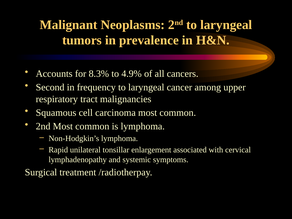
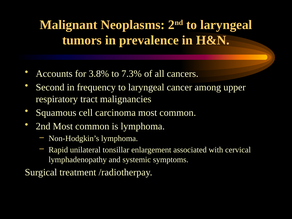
8.3%: 8.3% -> 3.8% (99, 74)
4.9%: 4.9% -> 7.3% (132, 74)
